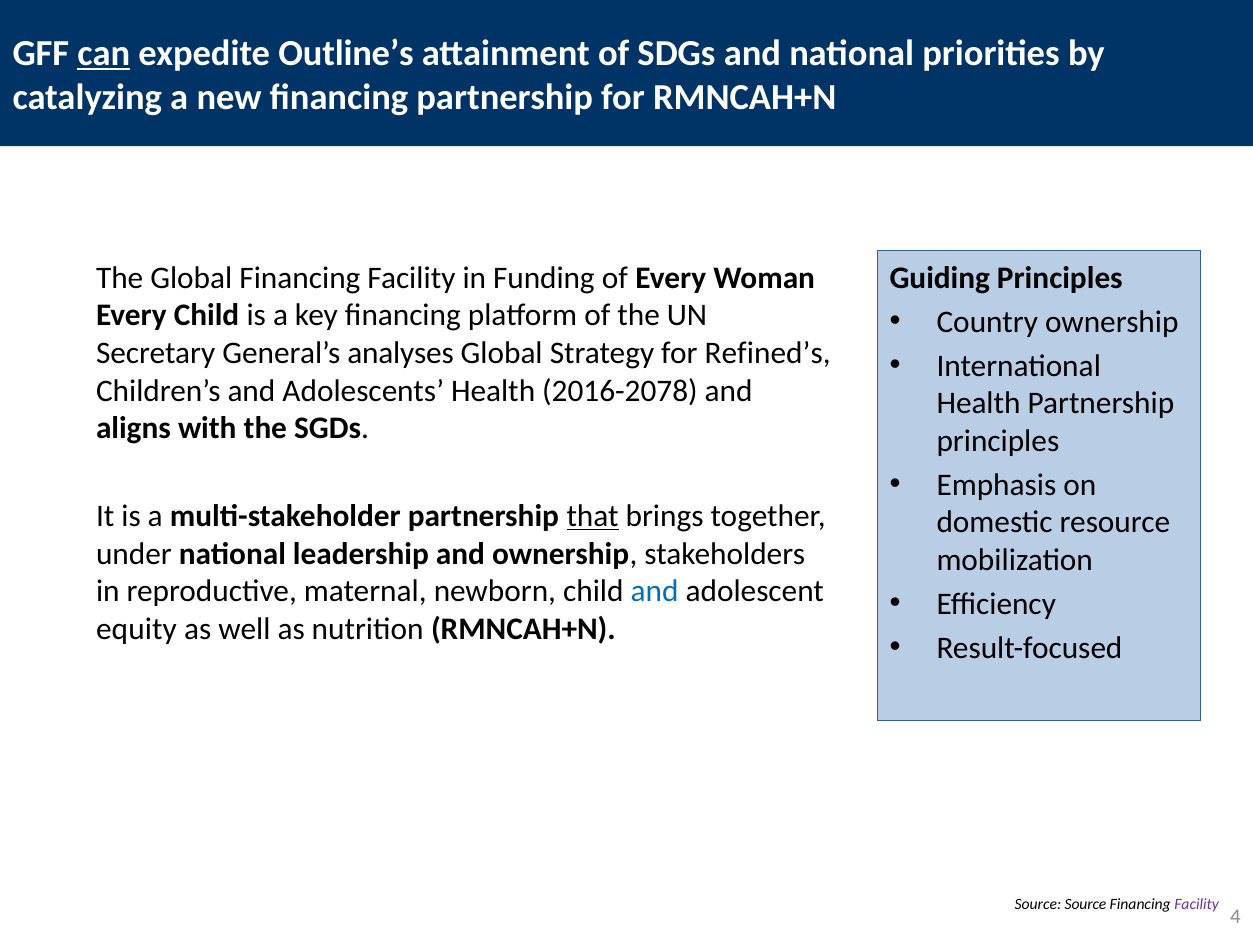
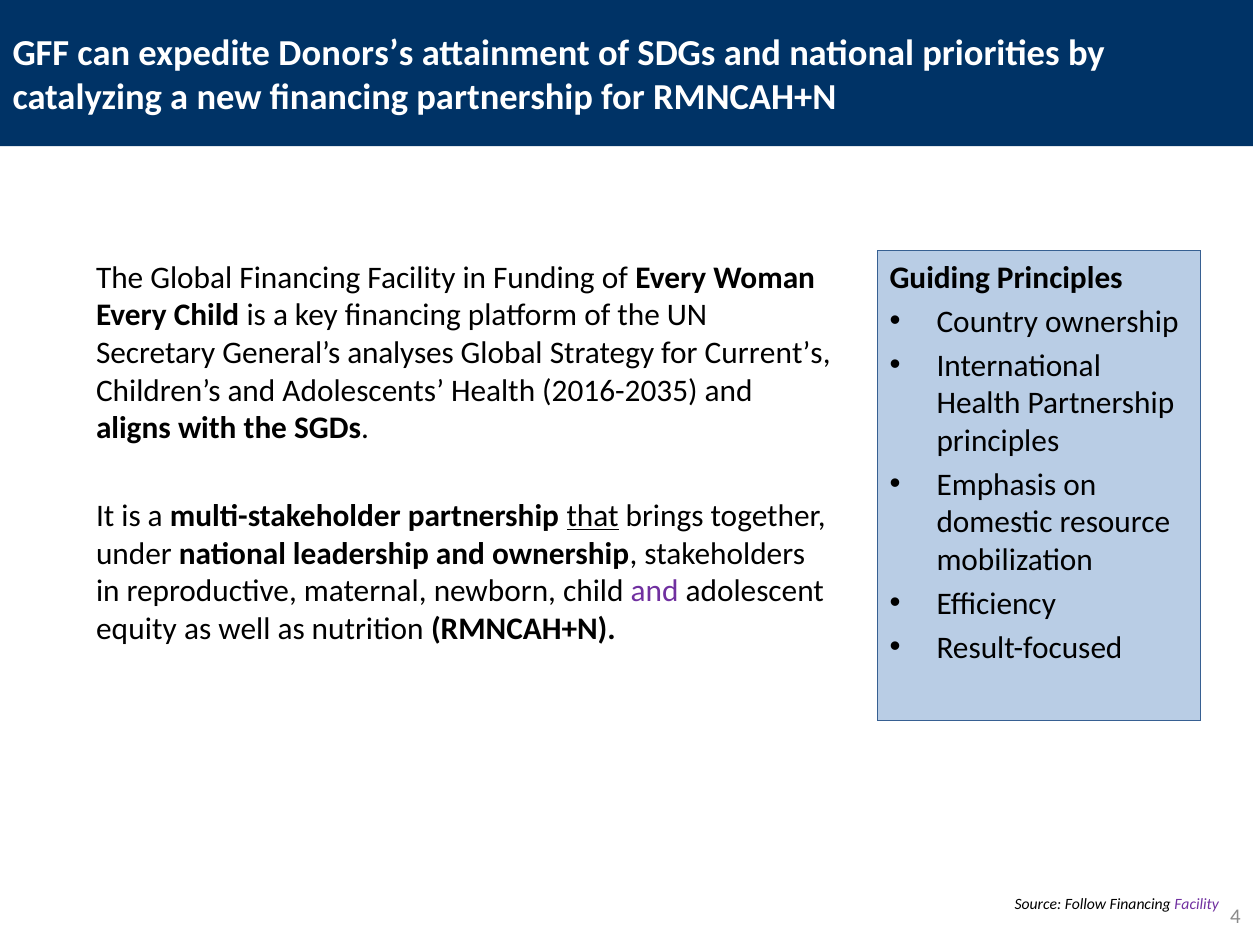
can underline: present -> none (104, 54)
Outline’s: Outline’s -> Donors’s (346, 54)
Refined’s: Refined’s -> Current’s (768, 353)
2016-2078: 2016-2078 -> 2016-2035 (620, 391)
and colour: blue -> purple (655, 591)
Source Source: Source -> Follow (1085, 904)
